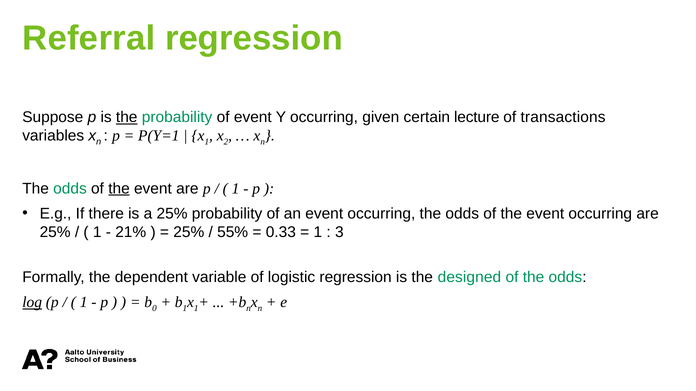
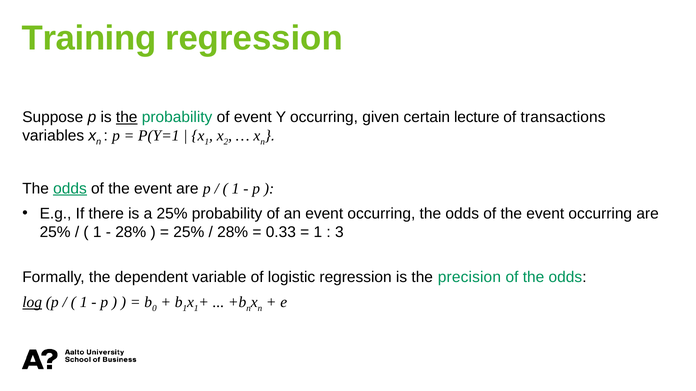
Referral: Referral -> Training (89, 38)
odds underline: none -> present (70, 189)
the underline: present -> none (119, 189)
21%: 21% -> 28% (131, 232)
55%: 55% -> 28% (233, 232)
designed: designed -> precision (469, 278)
